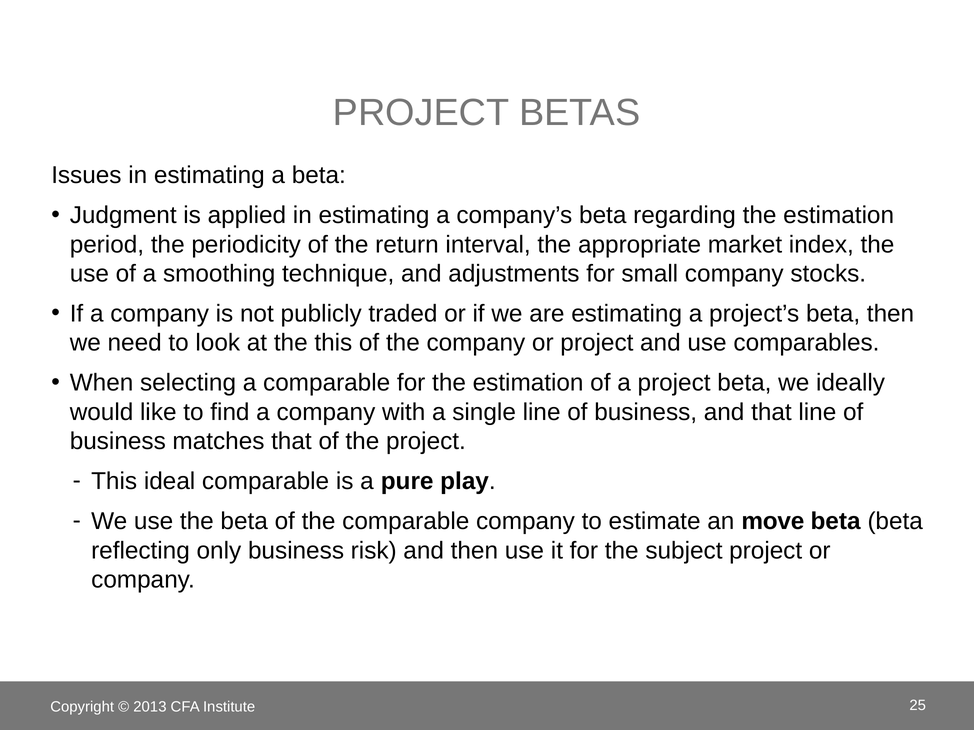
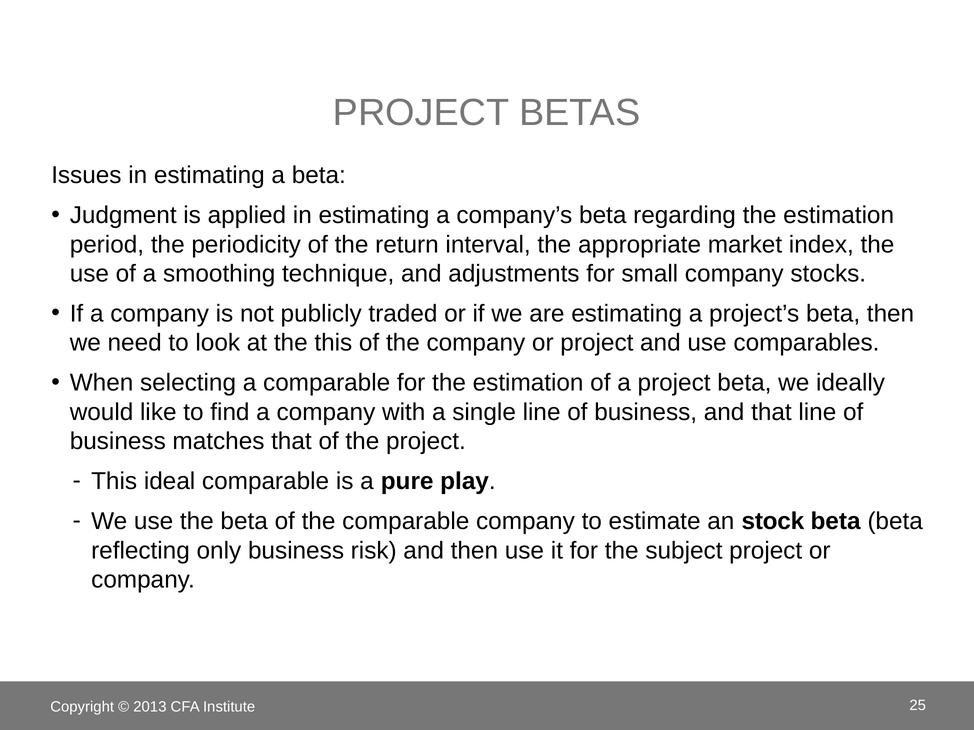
move: move -> stock (773, 522)
